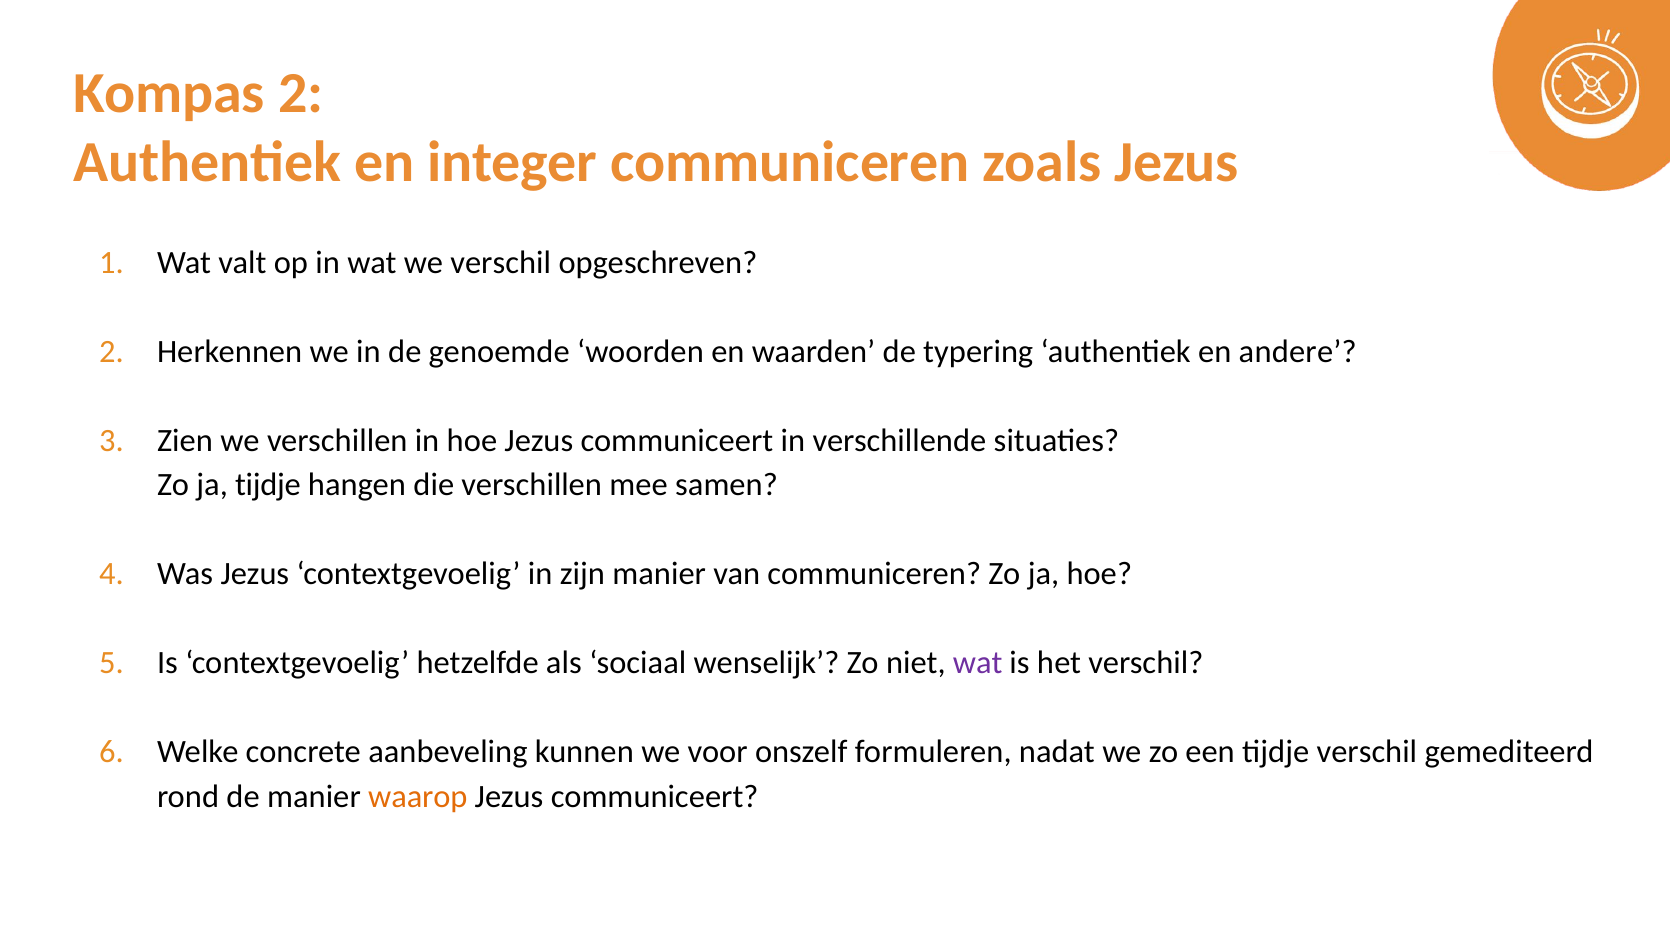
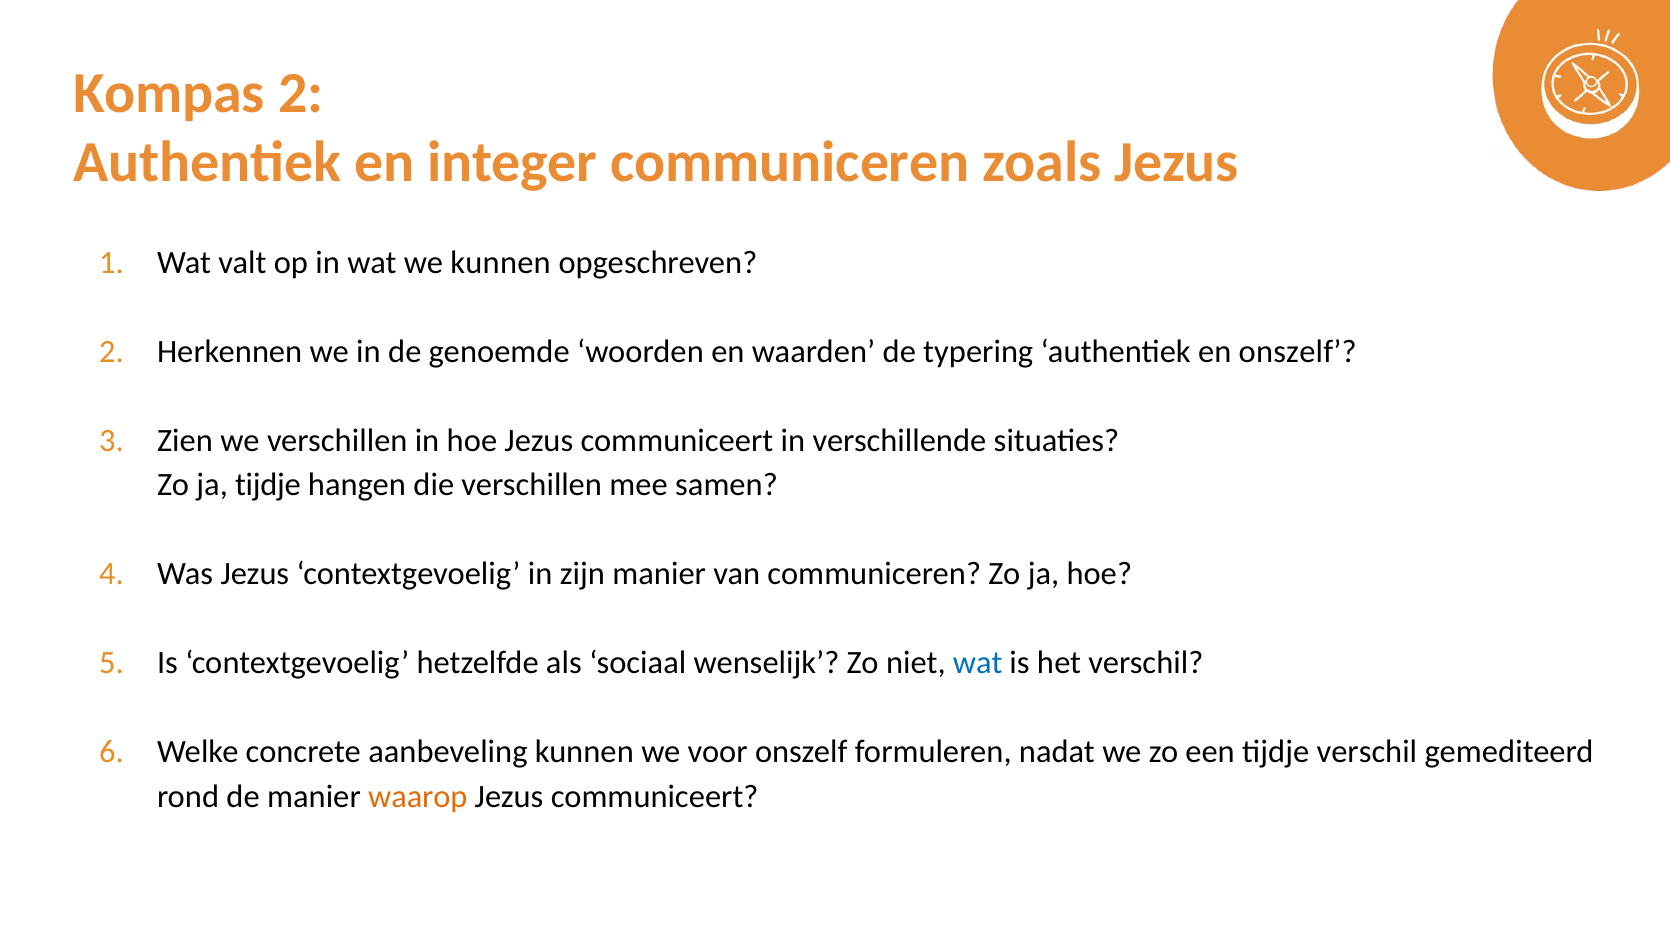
we verschil: verschil -> kunnen (501, 262)
en andere: andere -> onszelf (1298, 351)
wat colour: purple -> blue (978, 663)
